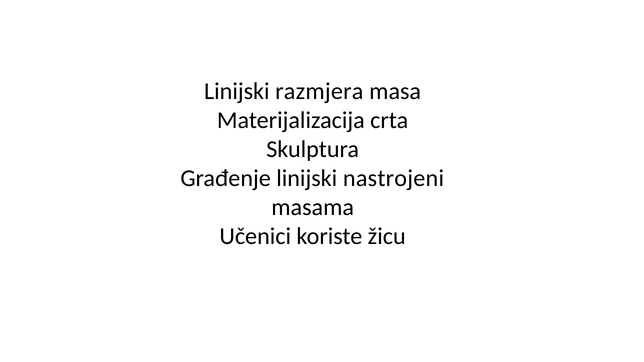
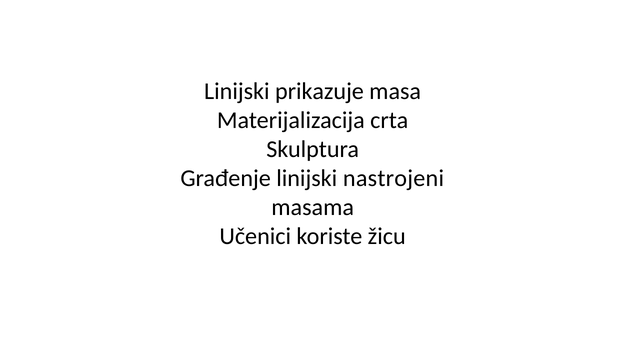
razmjera: razmjera -> prikazuje (319, 91)
